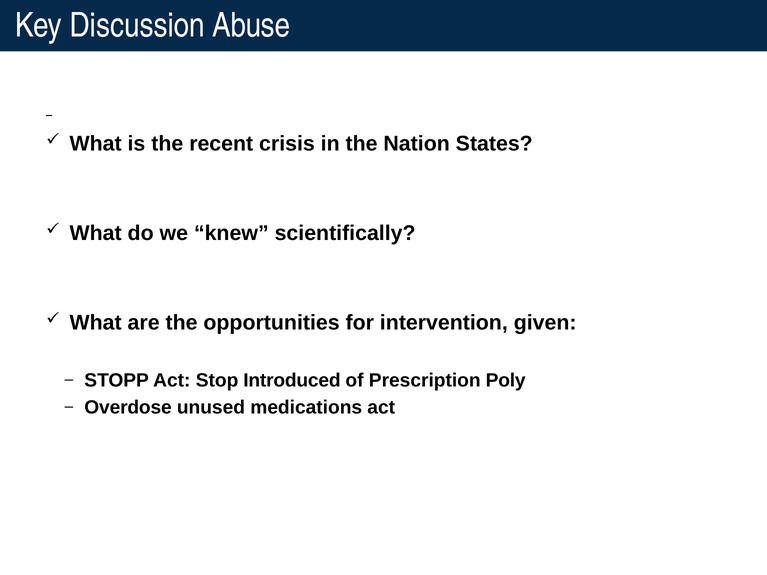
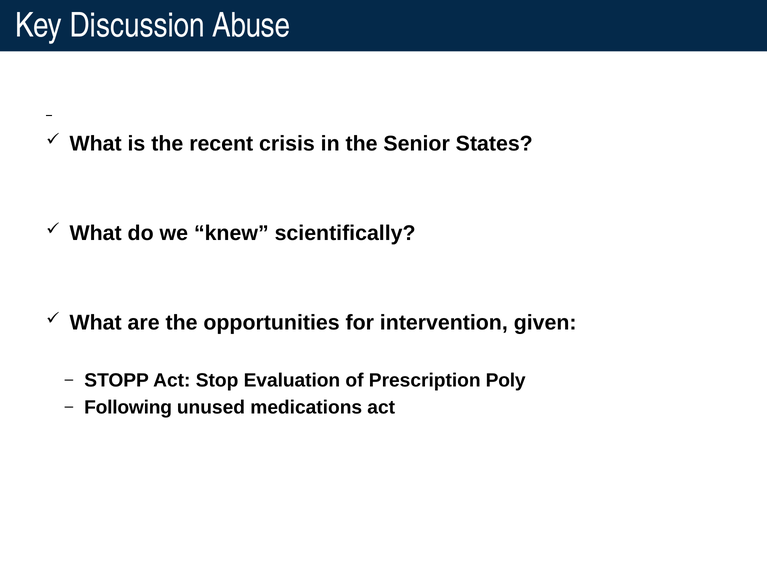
Nation: Nation -> Senior (417, 144)
Introduced: Introduced -> Evaluation (292, 381)
Overdose: Overdose -> Following (128, 407)
